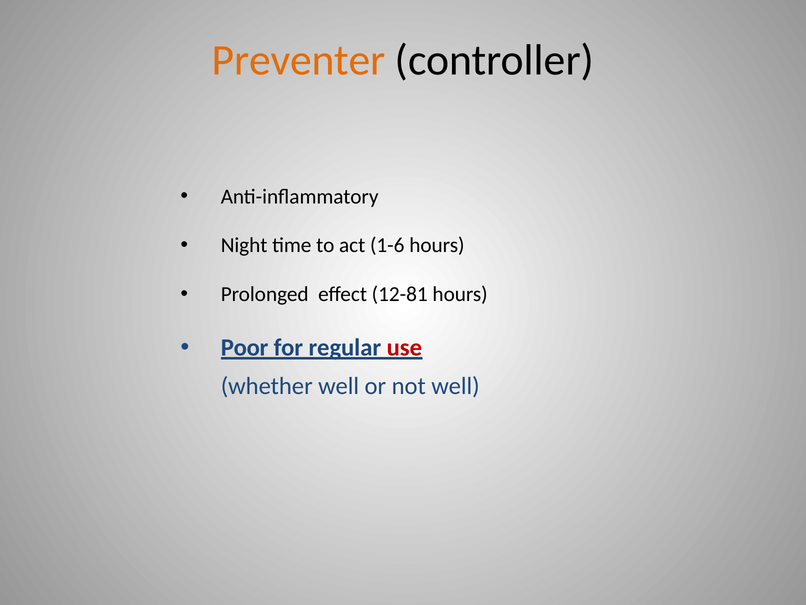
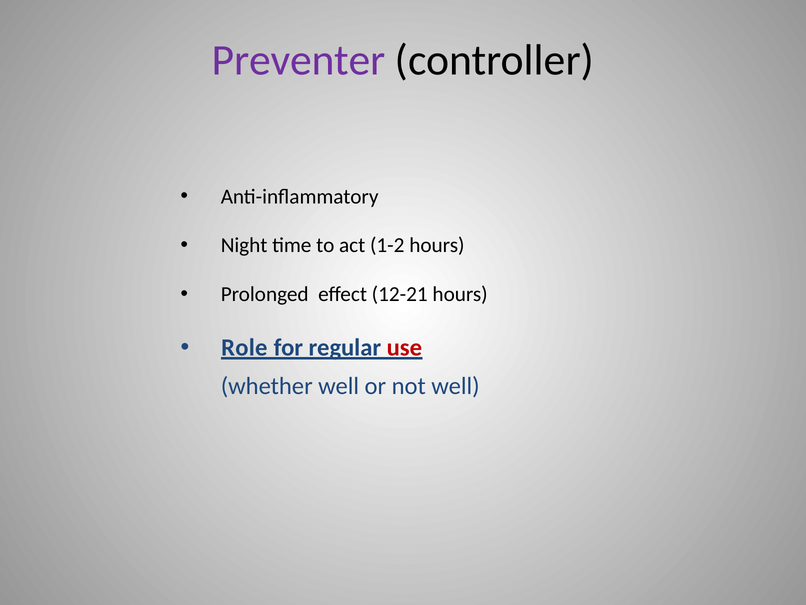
Preventer colour: orange -> purple (299, 60)
1-6: 1-6 -> 1-2 (387, 245)
12-81: 12-81 -> 12-21 (400, 294)
Poor: Poor -> Role (244, 347)
